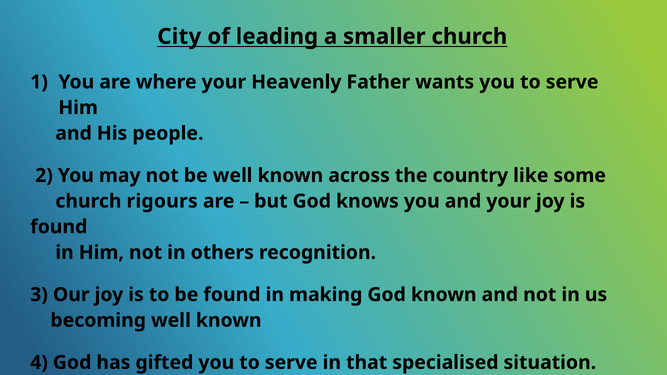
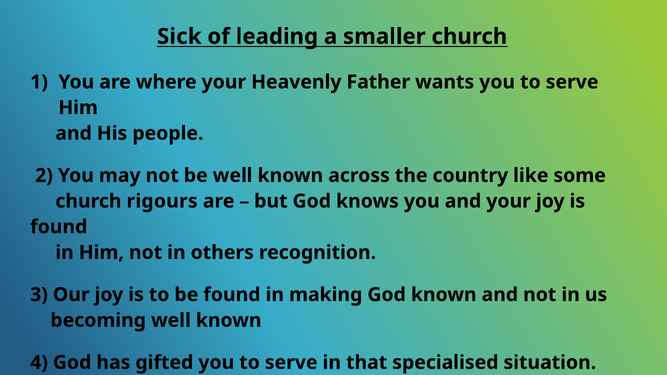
City: City -> Sick (179, 37)
